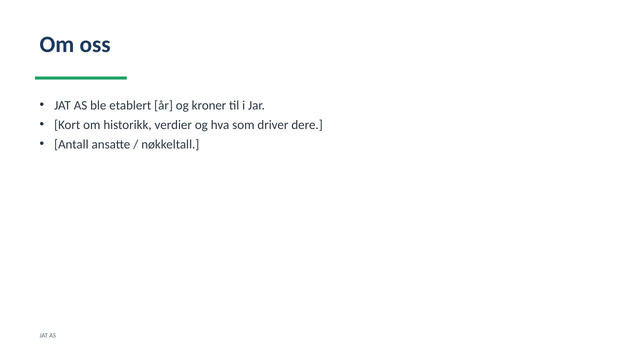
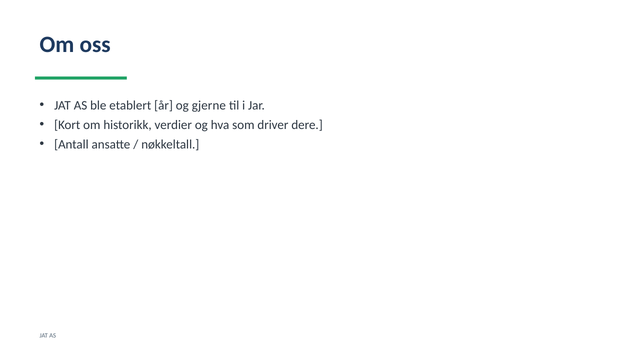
kroner: kroner -> gjerne (209, 105)
